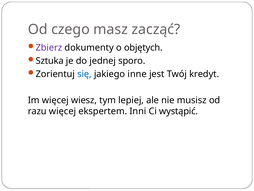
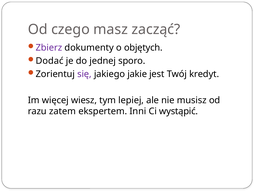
Sztuka: Sztuka -> Dodać (50, 61)
się colour: blue -> purple (84, 74)
inne: inne -> jakie (137, 74)
razu więcej: więcej -> zatem (62, 111)
